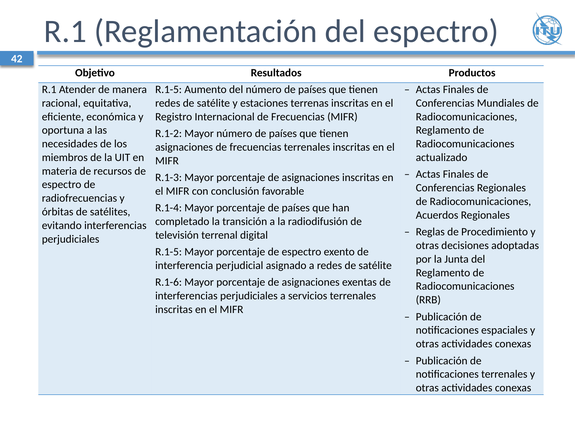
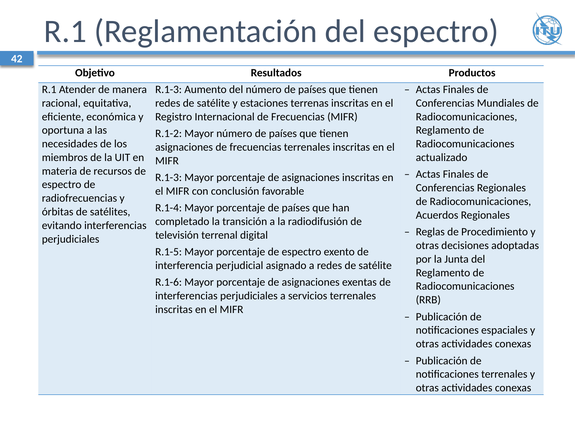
R.1-5: R.1-5 -> R.1-3 (169, 90)
